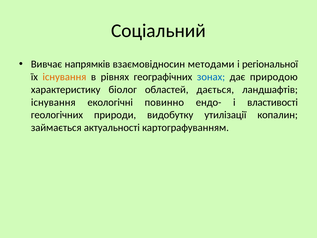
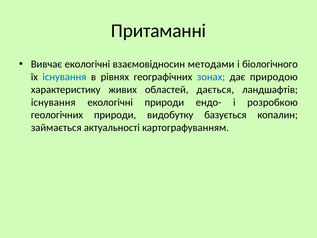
Соціальний: Соціальний -> Притаманні (159, 31)
Вивчає напрямків: напрямків -> екологічні (87, 64)
регіональної: регіональної -> біологічного (270, 64)
існування colour: orange -> blue (64, 77)
біолог: біолог -> живих (123, 90)
екологічні повинно: повинно -> природи (164, 102)
властивості: властивості -> розробкою (273, 102)
утилізації: утилізації -> базується (225, 115)
